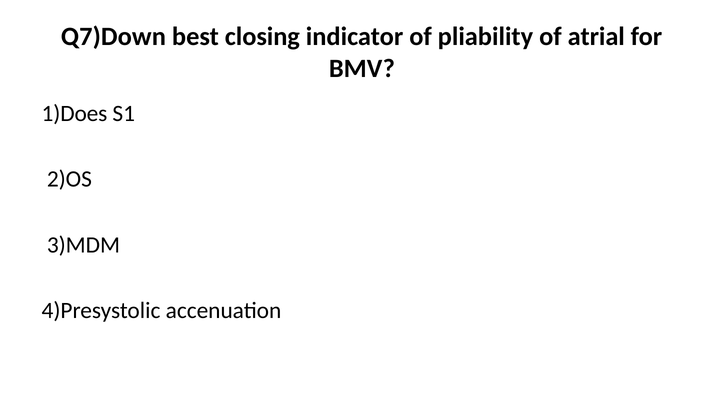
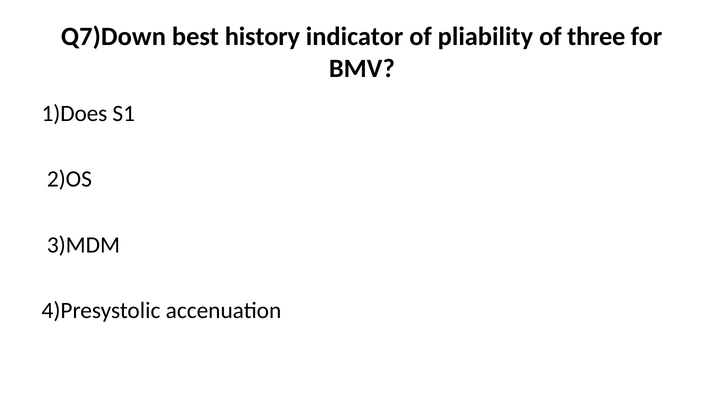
closing: closing -> history (262, 37)
atrial: atrial -> three (596, 37)
